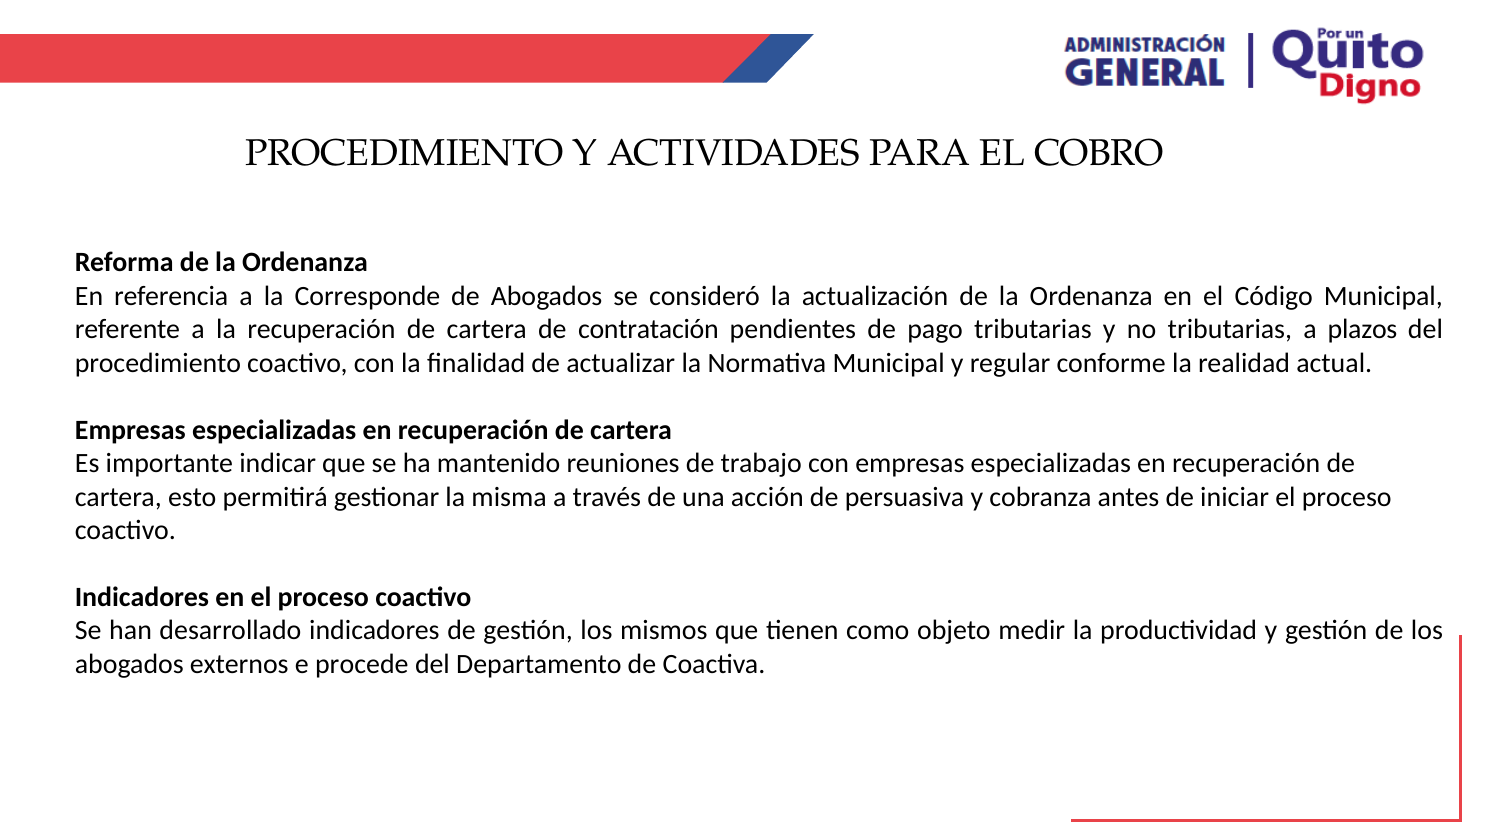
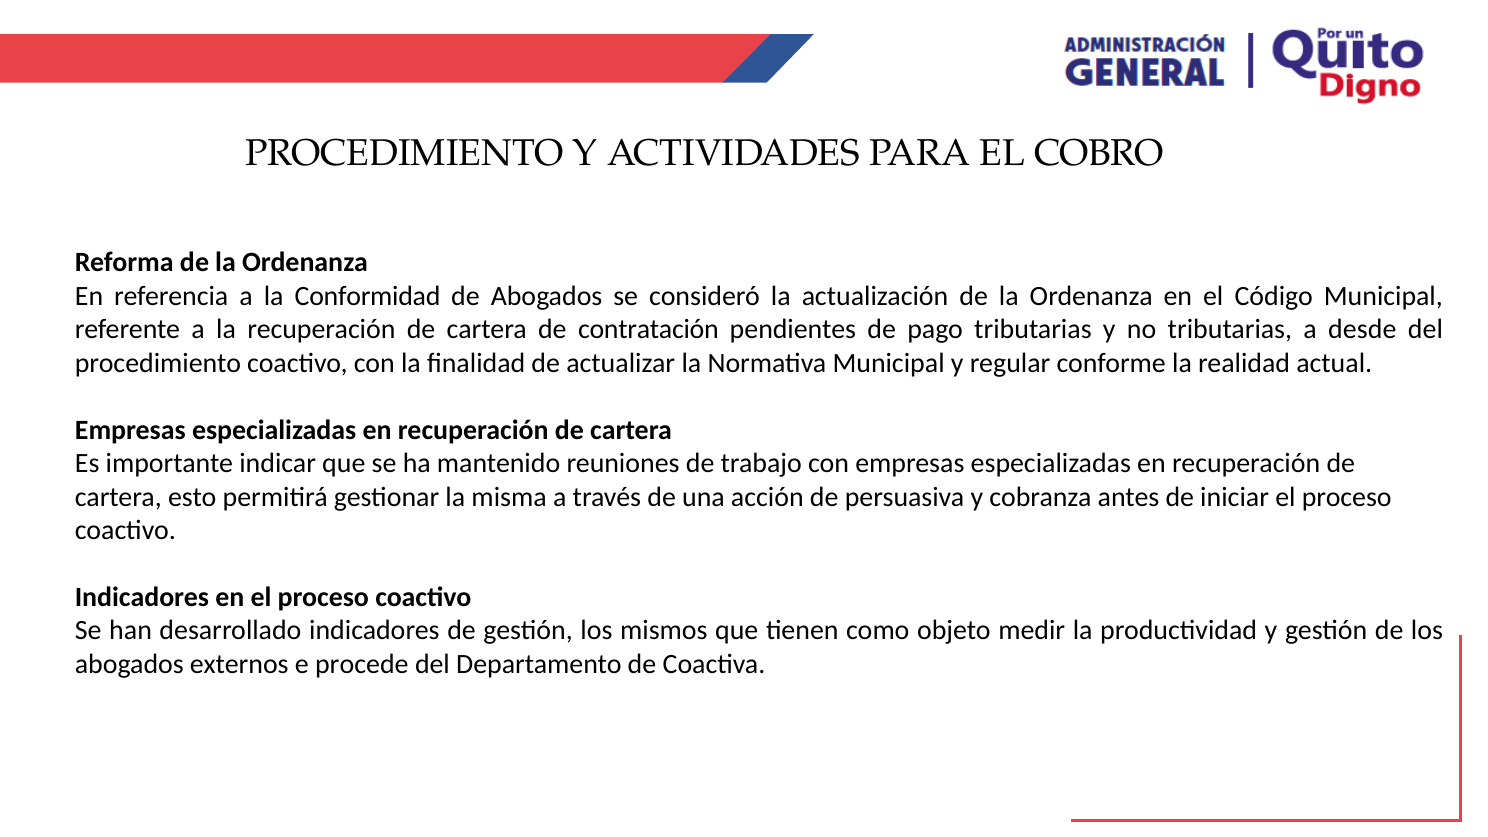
Corresponde: Corresponde -> Conformidad (368, 296)
plazos: plazos -> desde (1362, 329)
